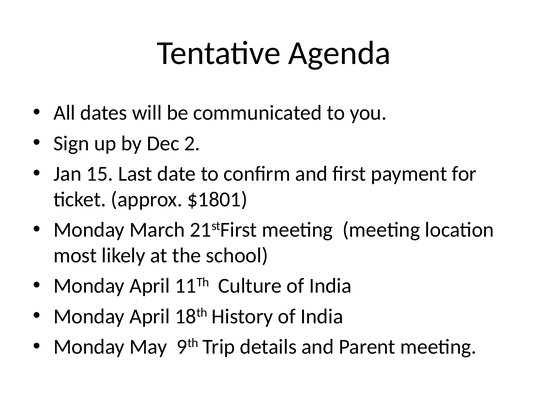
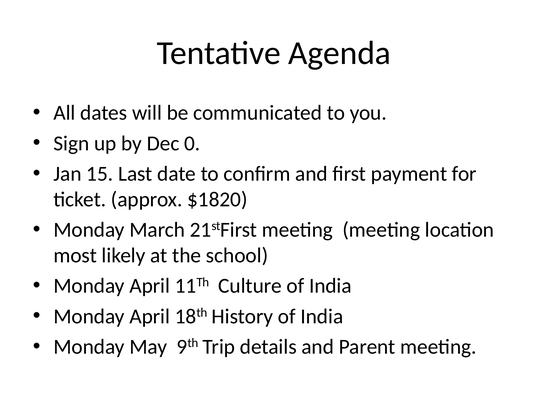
2: 2 -> 0 (192, 143)
$1801: $1801 -> $1820 (217, 199)
